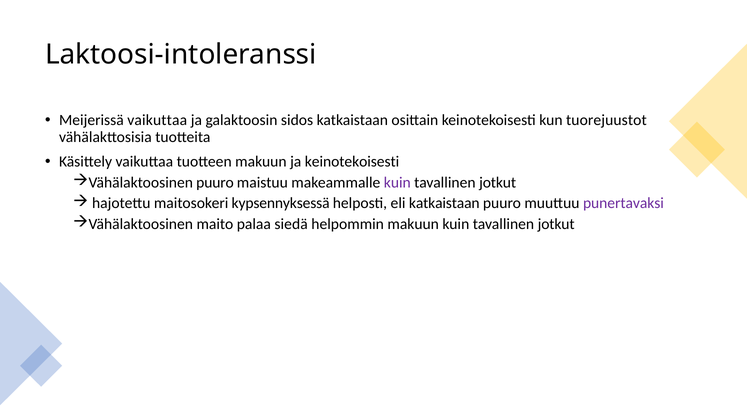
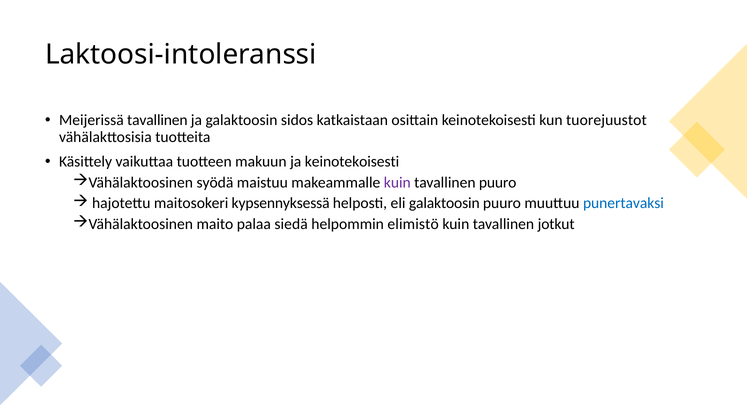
Meijerissä vaikuttaa: vaikuttaa -> tavallinen (157, 120)
Vähälaktoosinen puuro: puuro -> syödä (215, 183)
jotkut: jotkut -> puuro (498, 183)
eli katkaistaan: katkaistaan -> galaktoosin (444, 203)
punertavaksi colour: purple -> blue (623, 203)
helpommin makuun: makuun -> elimistö (413, 224)
